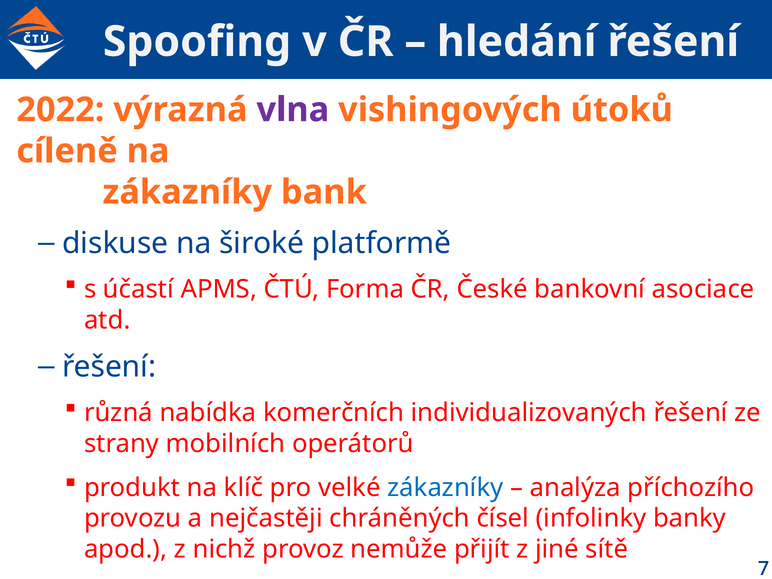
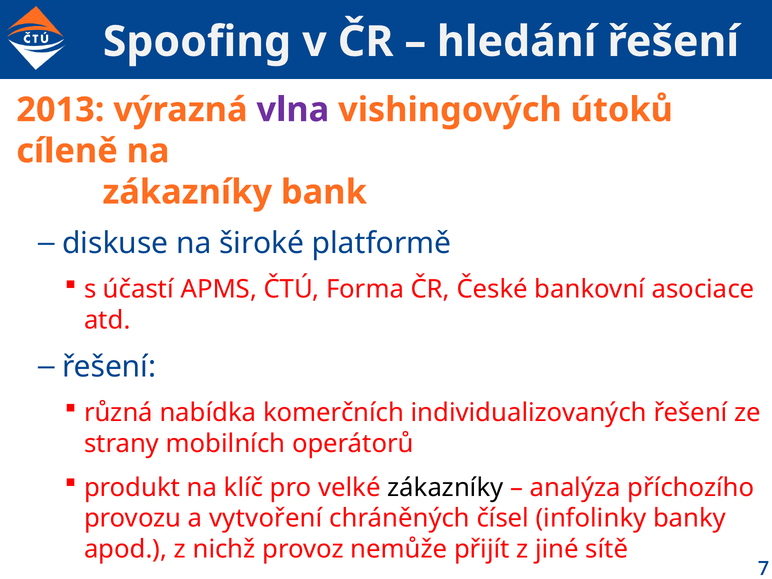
2022: 2022 -> 2013 (60, 110)
zákazníky colour: blue -> black (445, 488)
nejčastěji: nejčastěji -> vytvoření (266, 518)
